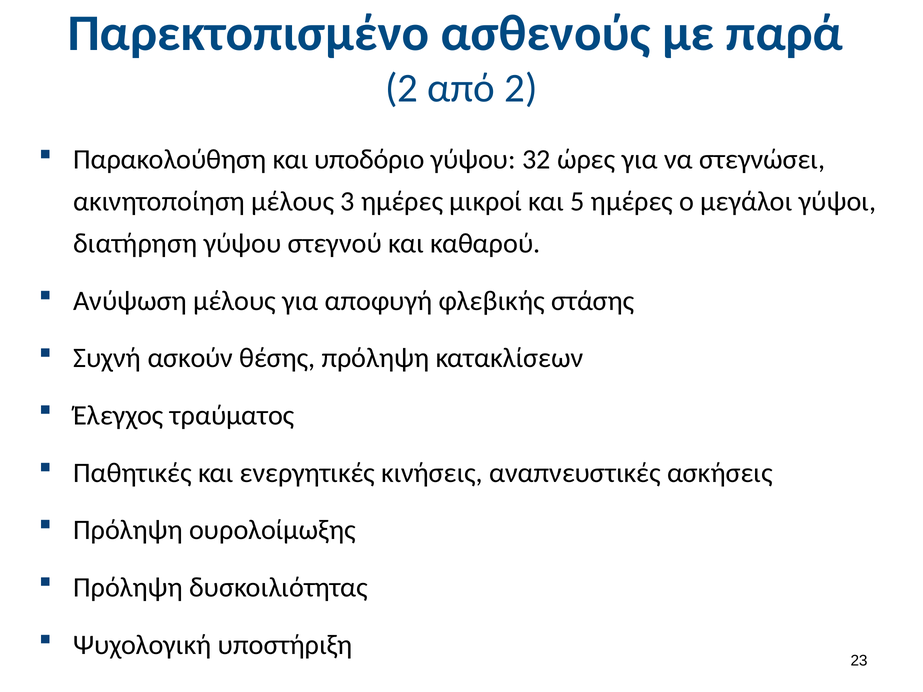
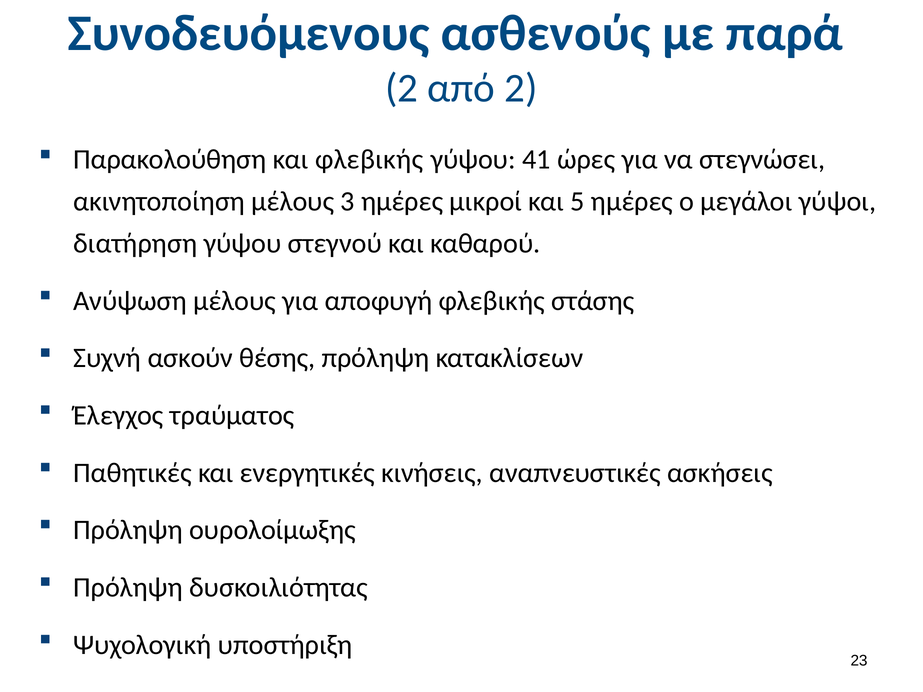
Παρεκτοπισμένο: Παρεκτοπισμένο -> Συνοδευόμενους (249, 33)
και υποδόριο: υποδόριο -> φλεβικής (369, 160)
32: 32 -> 41 (536, 160)
